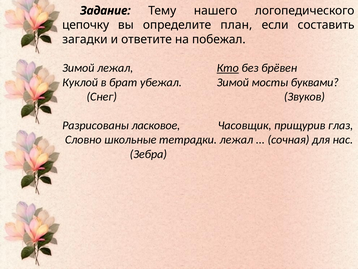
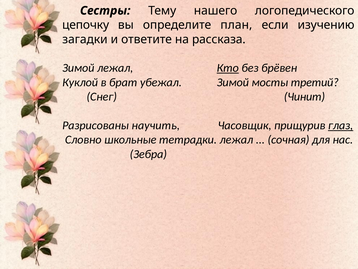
Задание: Задание -> Сестры (105, 11)
составить: составить -> изучению (326, 25)
побежал: побежал -> рассказа (219, 39)
буквами: буквами -> третий (315, 82)
Звуков: Звуков -> Чинит (304, 97)
ласковое: ласковое -> научить (156, 125)
глаз underline: none -> present (341, 125)
